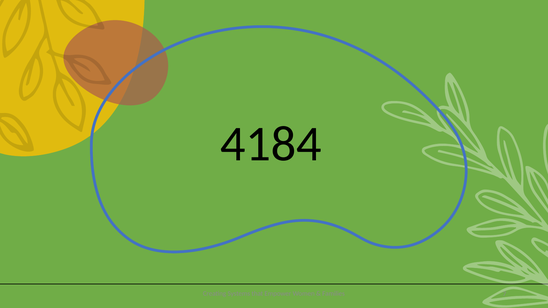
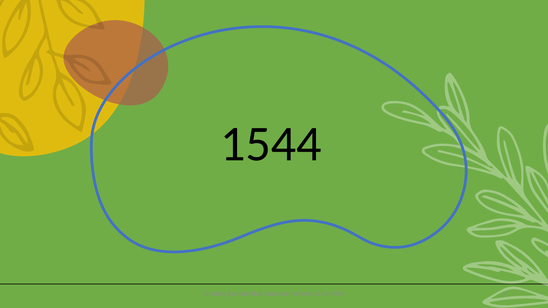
4184: 4184 -> 1544 (271, 144)
